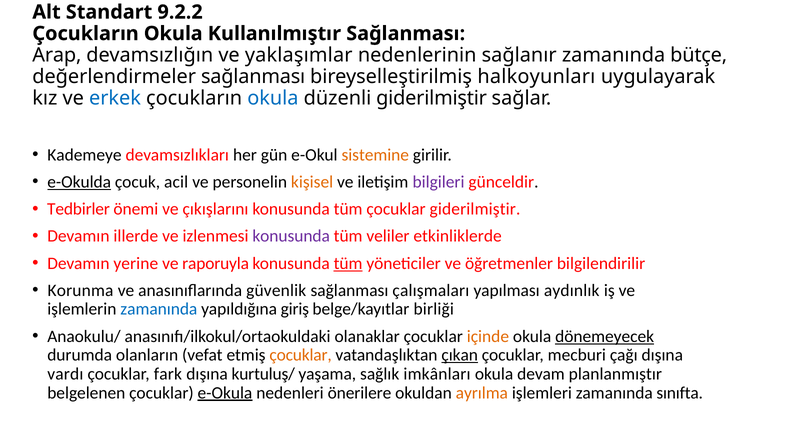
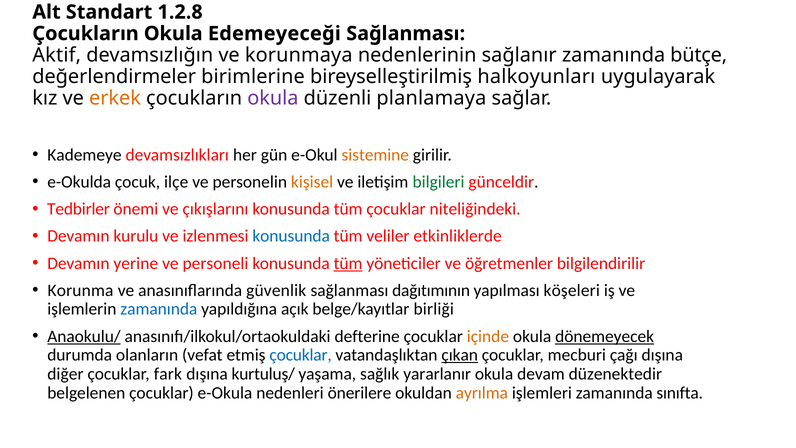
9.2.2: 9.2.2 -> 1.2.8 (180, 12)
Kullanılmıştır: Kullanılmıştır -> Edemeyeceği (274, 34)
Arap: Arap -> Aktif (57, 55)
yaklaşımlar: yaklaşımlar -> korunmaya (299, 55)
değerlendirmeler sağlanması: sağlanması -> birimlerine (253, 77)
erkek colour: blue -> orange (115, 98)
okula colour: blue -> purple (273, 98)
düzenli giderilmiştir: giderilmiştir -> planlamaya (431, 98)
e-Okulda underline: present -> none (79, 182)
acil: acil -> ilçe (176, 182)
bilgileri colour: purple -> green (439, 182)
çocuklar giderilmiştir: giderilmiştir -> niteliğindeki (475, 209)
illerde: illerde -> kurulu (136, 236)
konusunda colour: purple -> blue (291, 236)
raporuyla: raporuyla -> personeli (215, 263)
çalışmaları: çalışmaları -> dağıtımının (431, 290)
aydınlık: aydınlık -> köşeleri (572, 290)
giriş: giriş -> açık (295, 309)
Anaokulu/ underline: none -> present (84, 336)
olanaklar: olanaklar -> defterine (367, 336)
çocuklar colour: orange -> blue (301, 355)
vardı: vardı -> diğer (65, 374)
imkânları: imkânları -> yararlanır (437, 374)
planlanmıştır: planlanmıştır -> düzenektedir (615, 374)
e-Okula underline: present -> none (225, 393)
